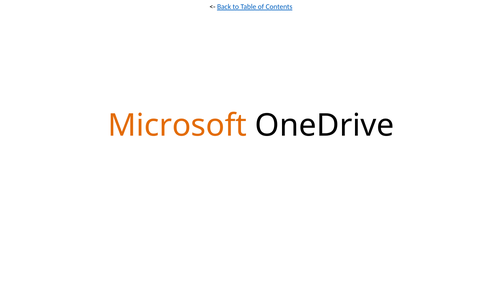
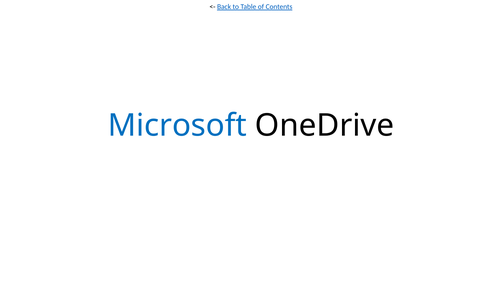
Microsoft colour: orange -> blue (177, 125)
